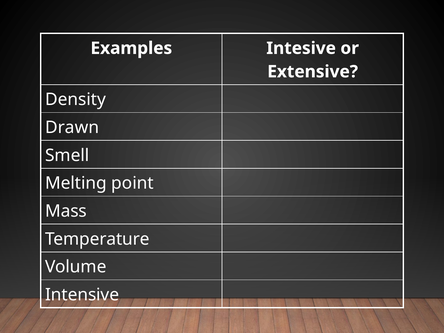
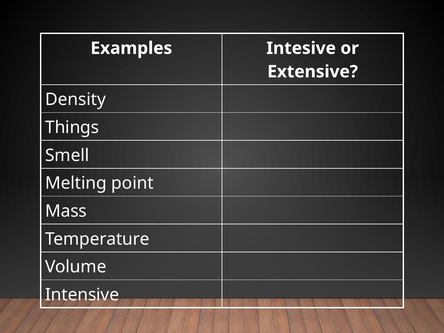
Drawn: Drawn -> Things (72, 127)
